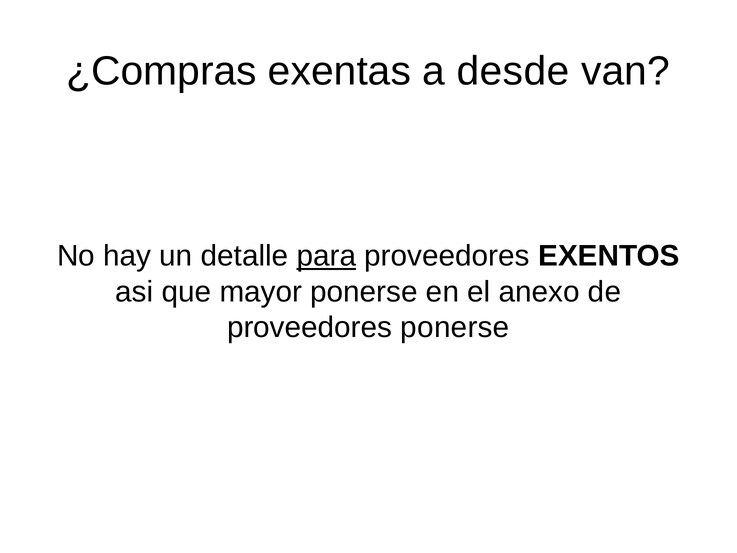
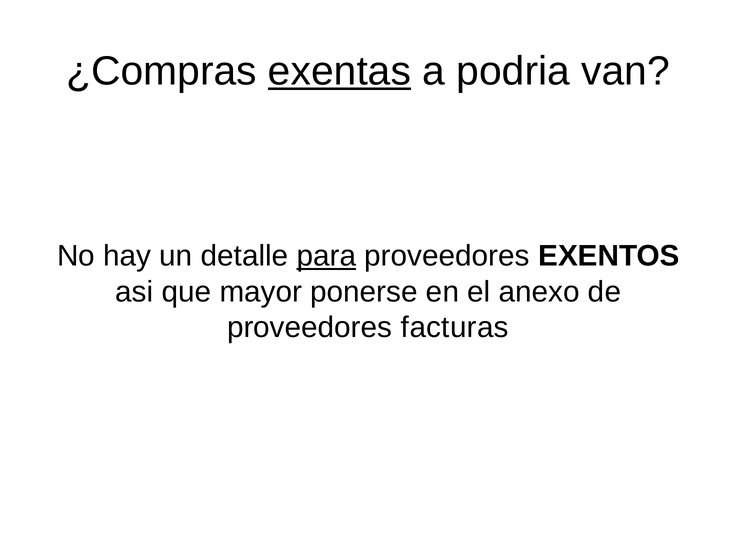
exentas underline: none -> present (340, 71)
desde: desde -> podria (513, 71)
proveedores ponerse: ponerse -> facturas (455, 327)
